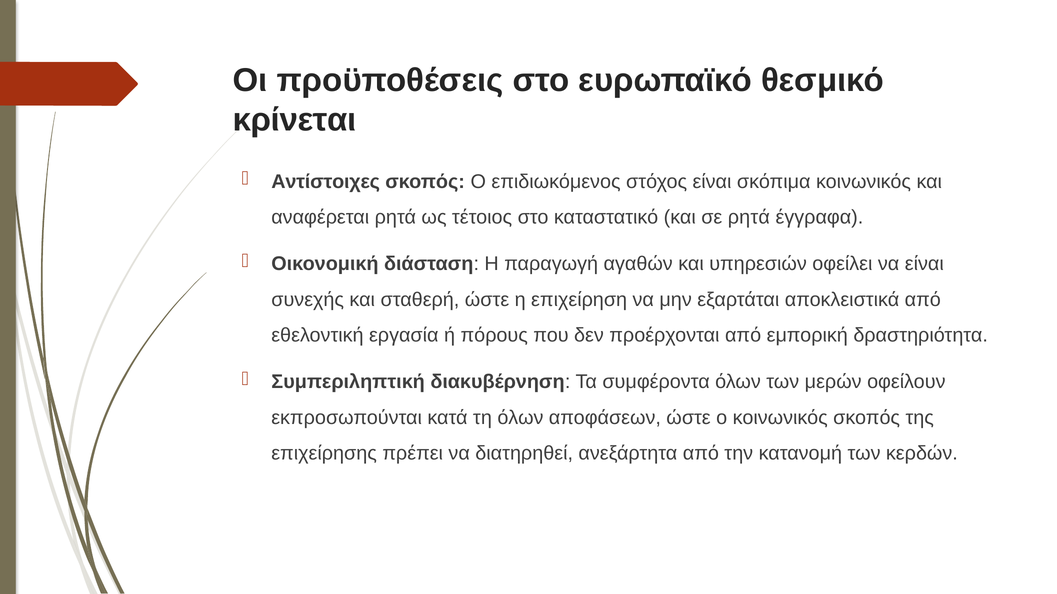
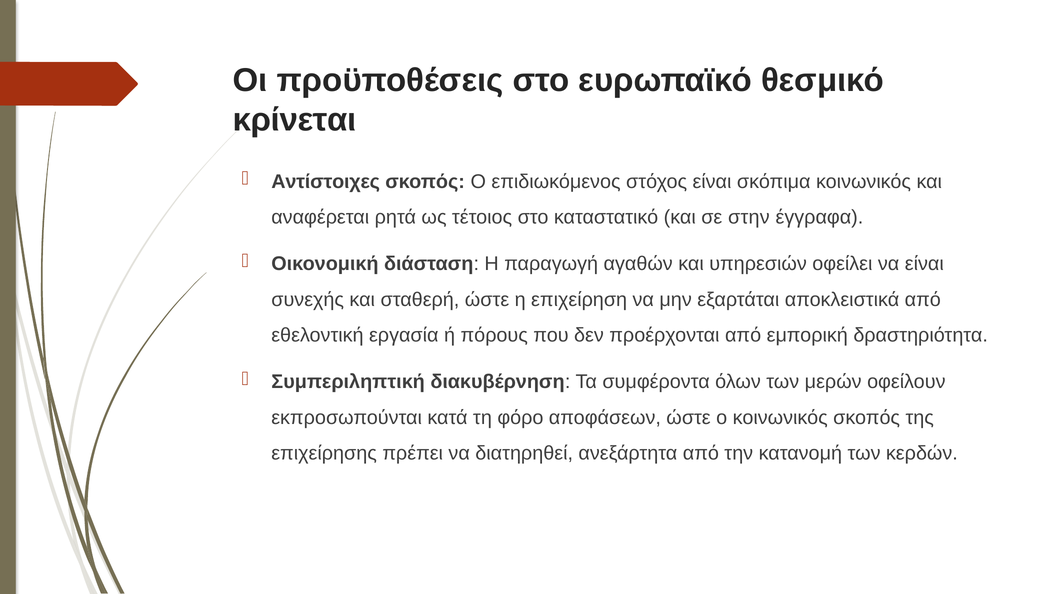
σε ρητά: ρητά -> στην (749, 217)
τη όλων: όλων -> φόρο (520, 418)
